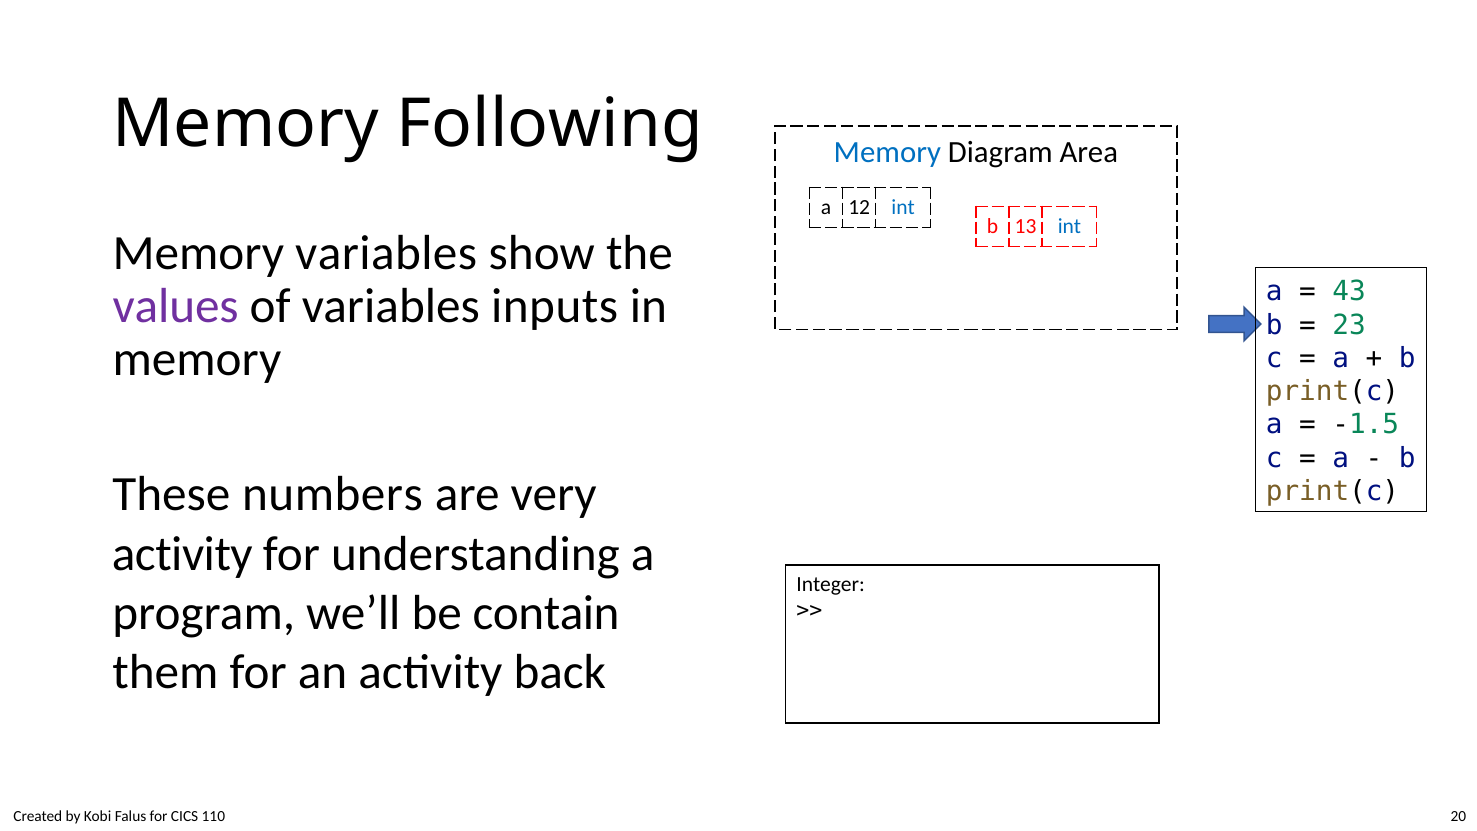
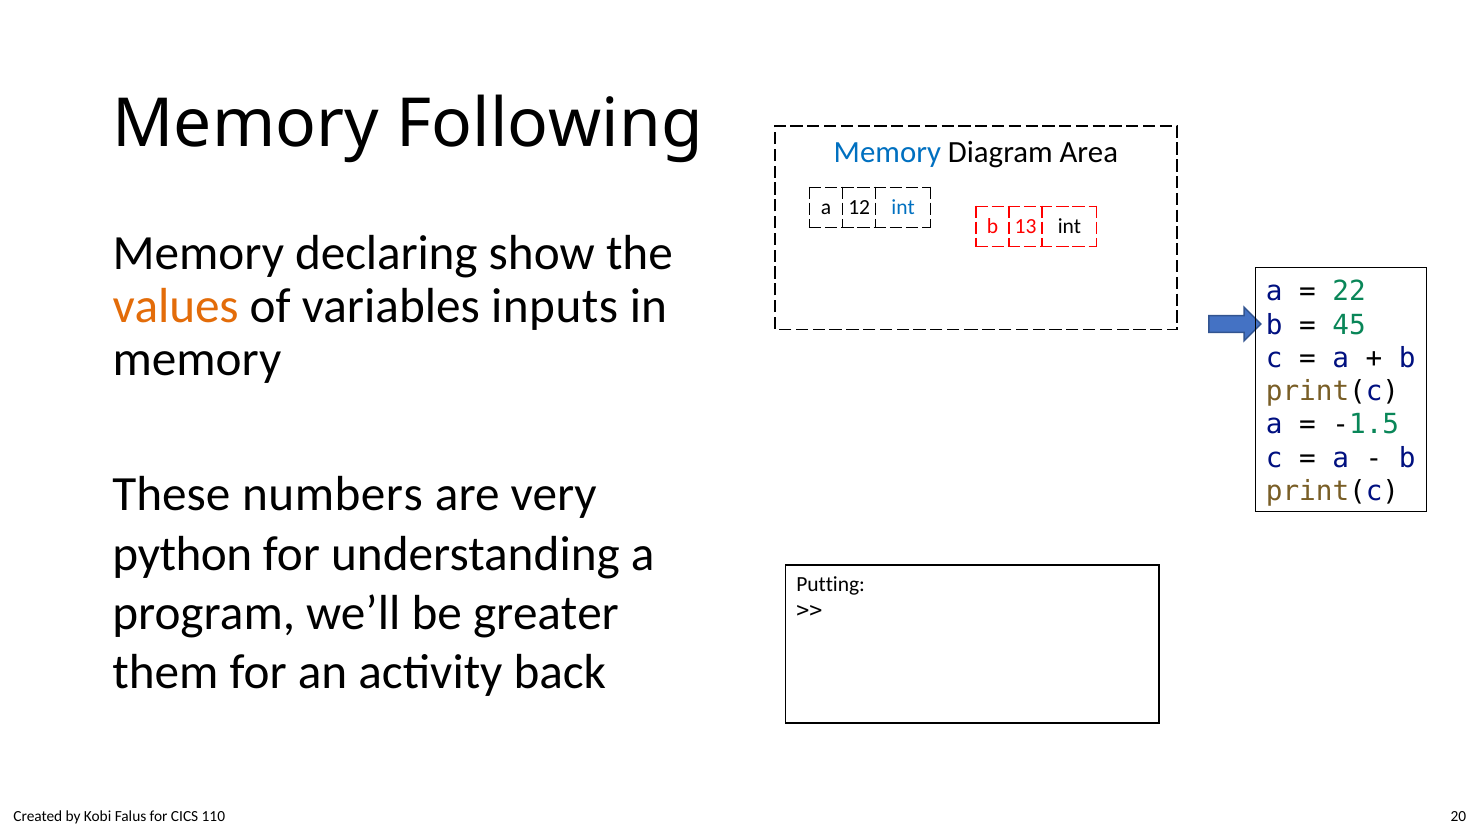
int colour: blue -> black (1070, 227)
Memory variables: variables -> declaring (386, 253)
43: 43 -> 22 (1349, 292)
values colour: purple -> orange (176, 306)
23: 23 -> 45 (1349, 325)
activity: activity -> python (182, 554)
Integer: Integer -> Putting (831, 585)
contain: contain -> greater (546, 613)
